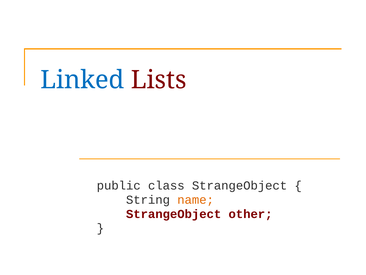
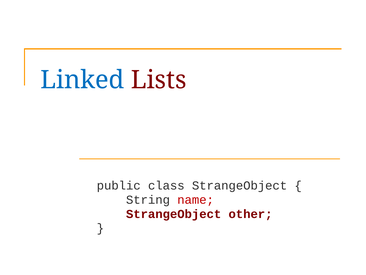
name colour: orange -> red (196, 199)
